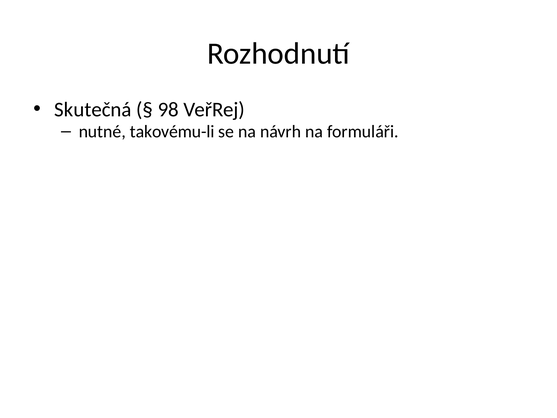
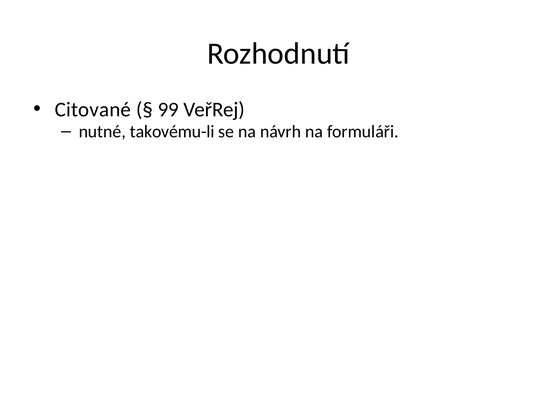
Skutečná: Skutečná -> Citované (93, 109)
98: 98 -> 99 (168, 109)
